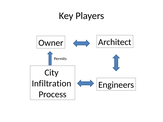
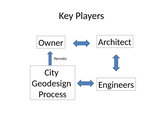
Infiltration: Infiltration -> Geodesign (51, 84)
